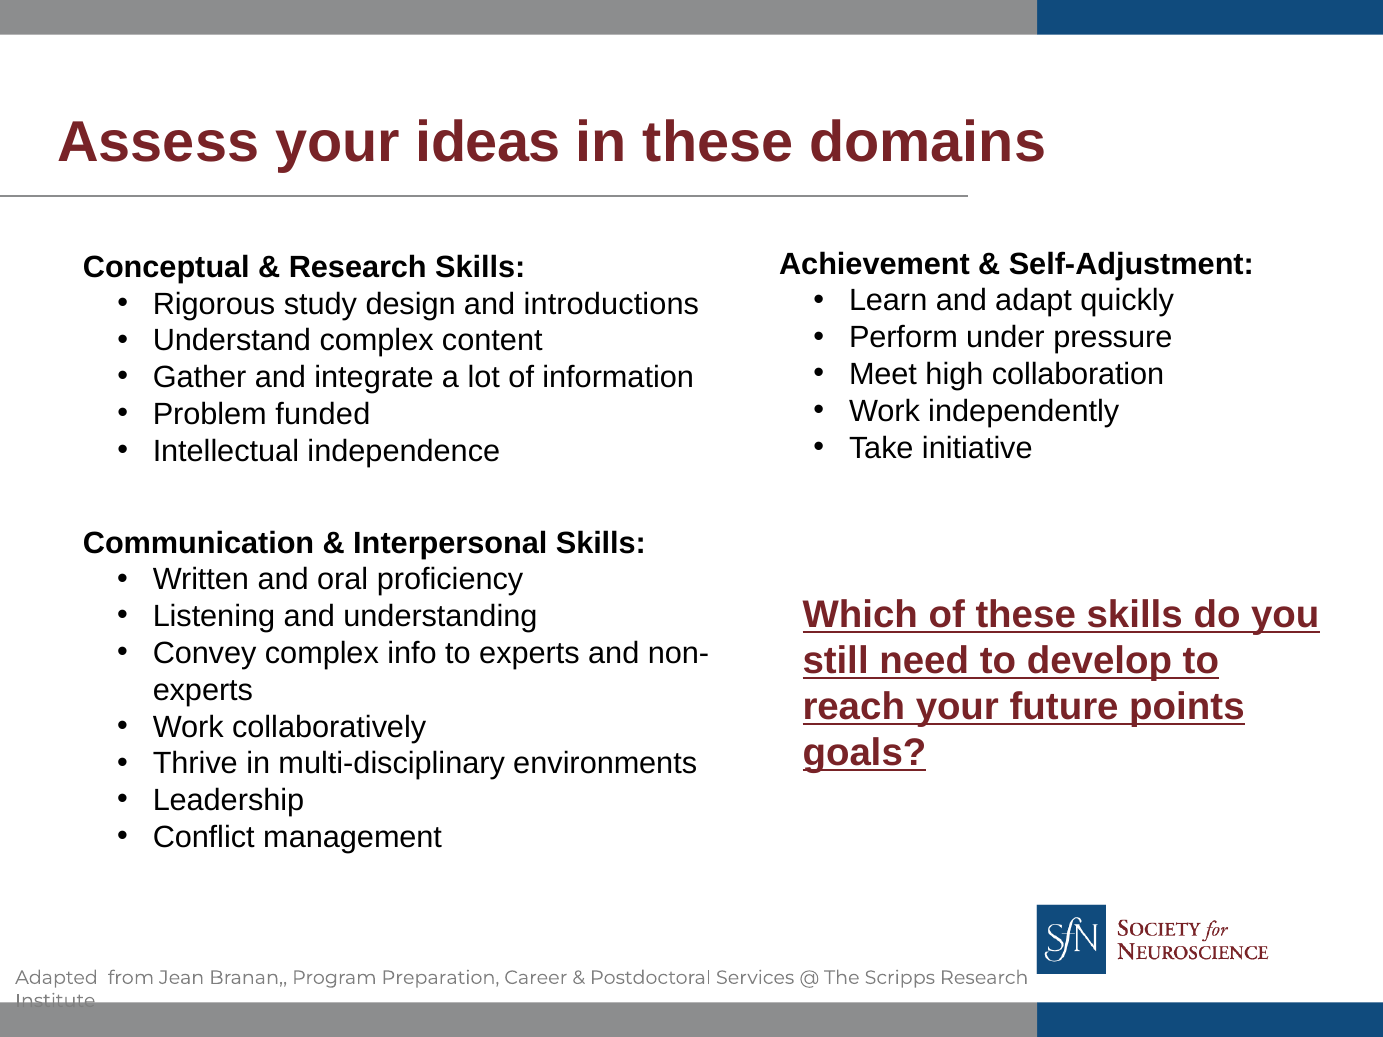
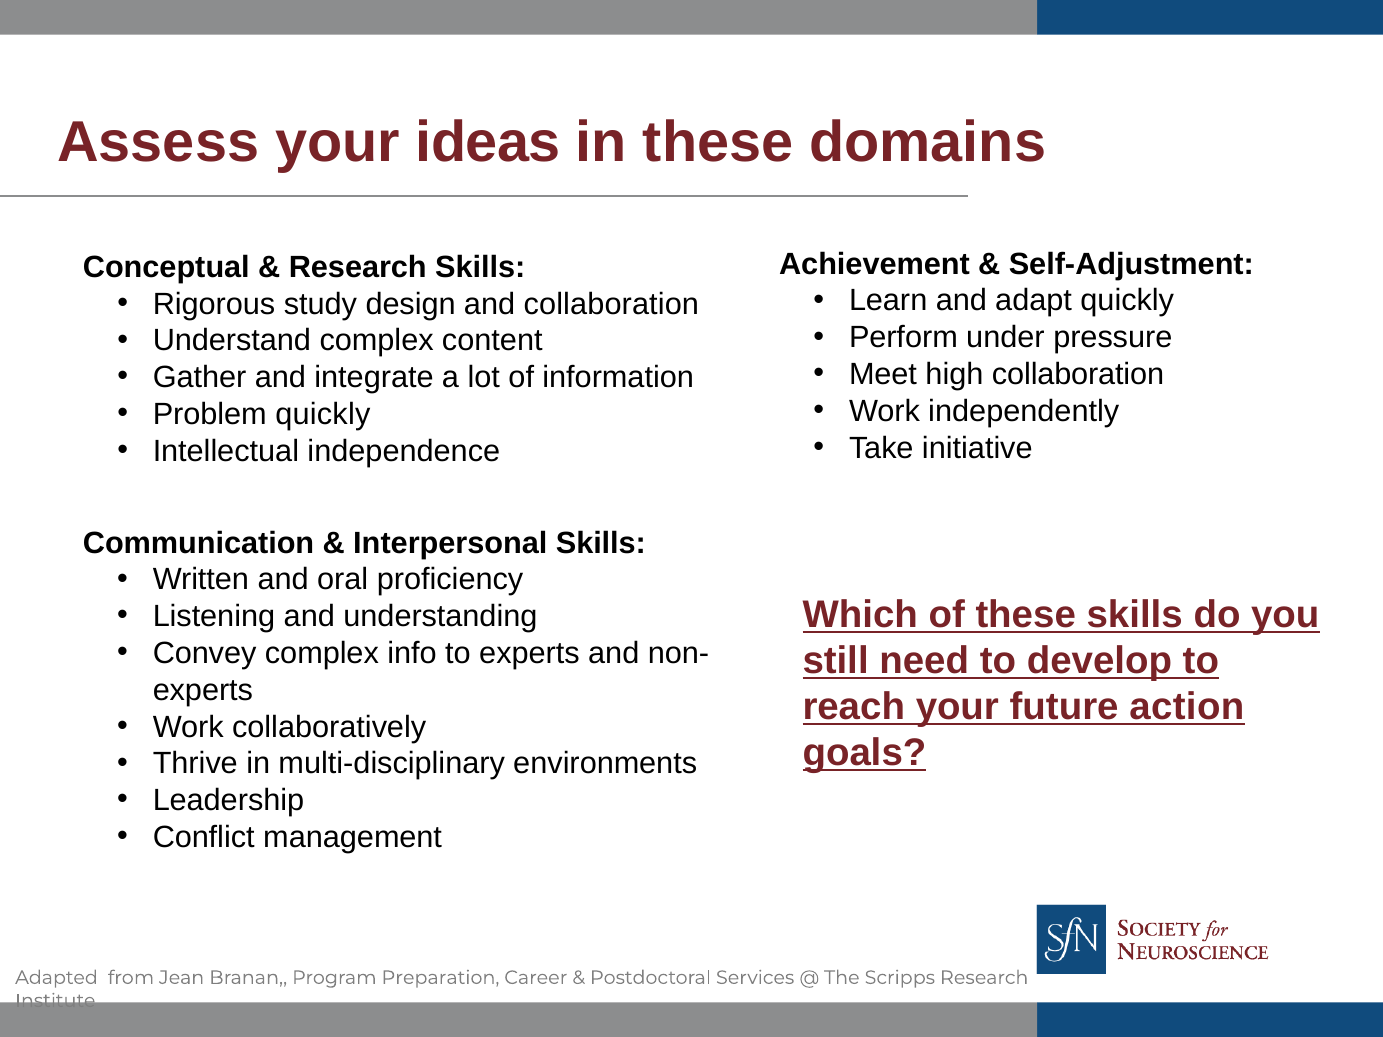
and introductions: introductions -> collaboration (611, 304)
Problem funded: funded -> quickly (323, 414)
points: points -> action (1187, 707)
